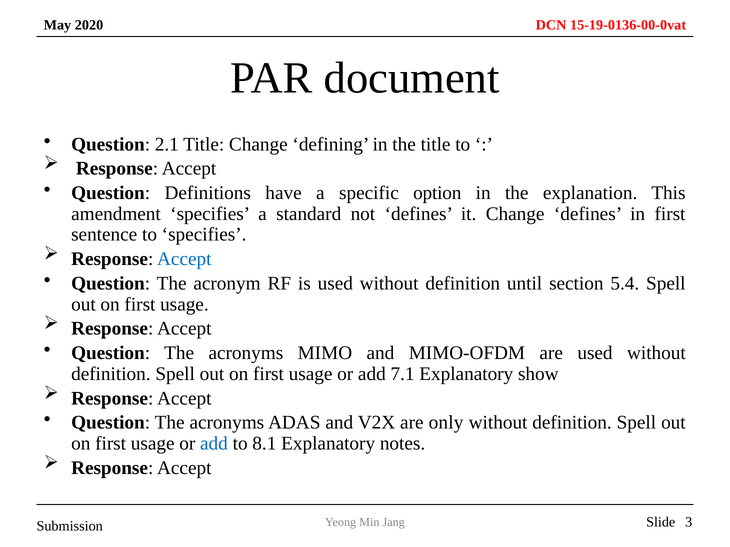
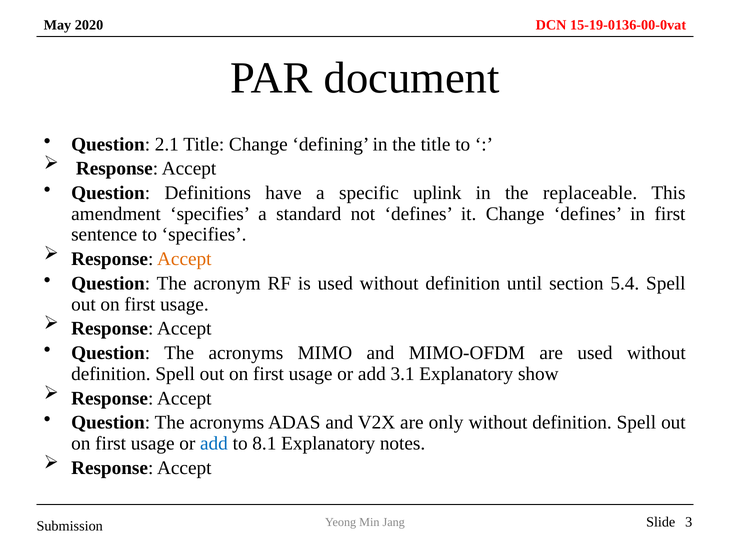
option: option -> uplink (437, 193)
explanation: explanation -> replaceable (590, 193)
Accept colour: blue -> orange (184, 259)
7.1: 7.1 -> 3.1 (403, 374)
